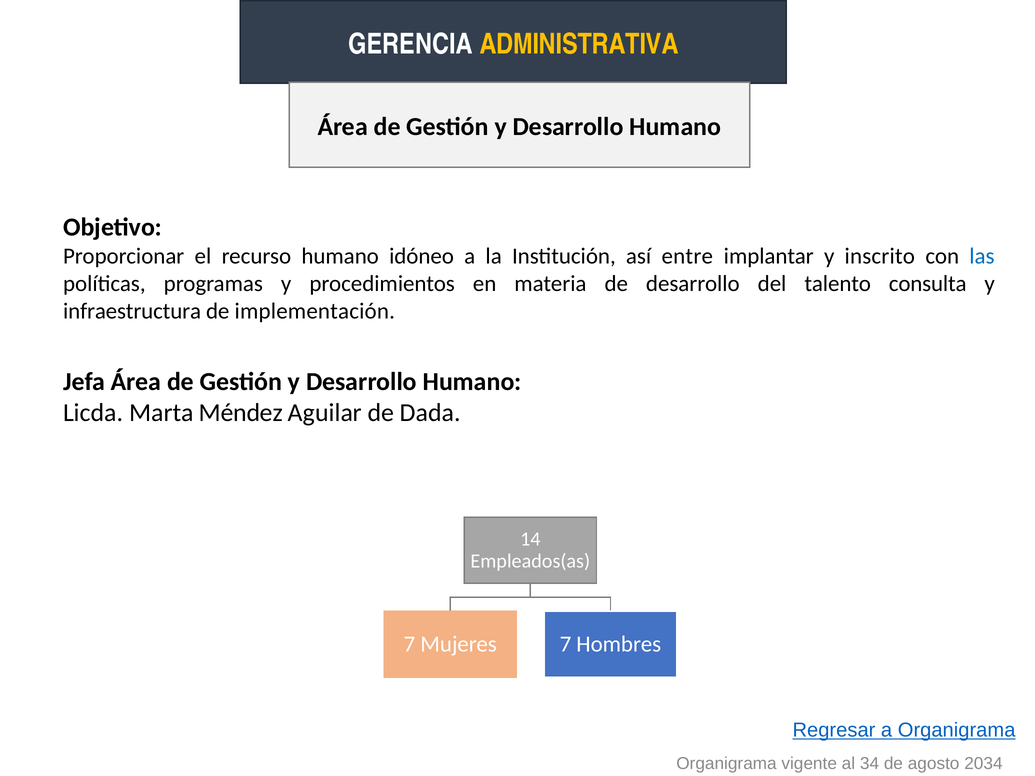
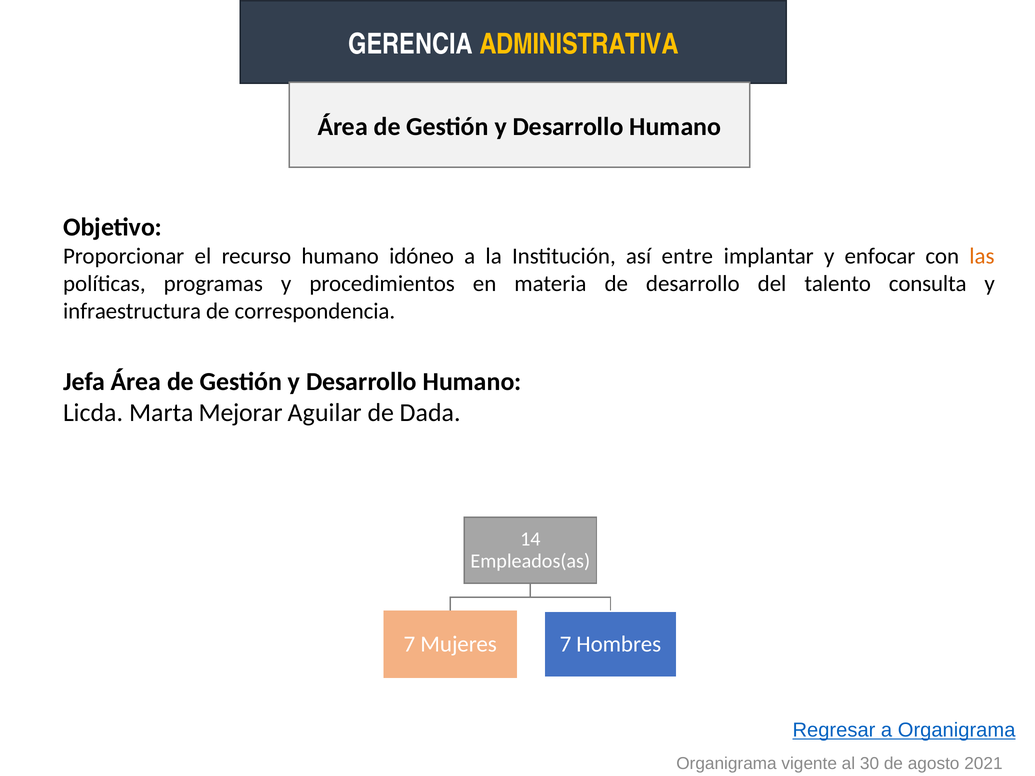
inscrito: inscrito -> enfocar (880, 256)
las colour: blue -> orange (982, 256)
implementación: implementación -> correspondencia (315, 311)
Méndez: Méndez -> Mejorar (241, 413)
34: 34 -> 30 (870, 764)
2034: 2034 -> 2021 (983, 764)
